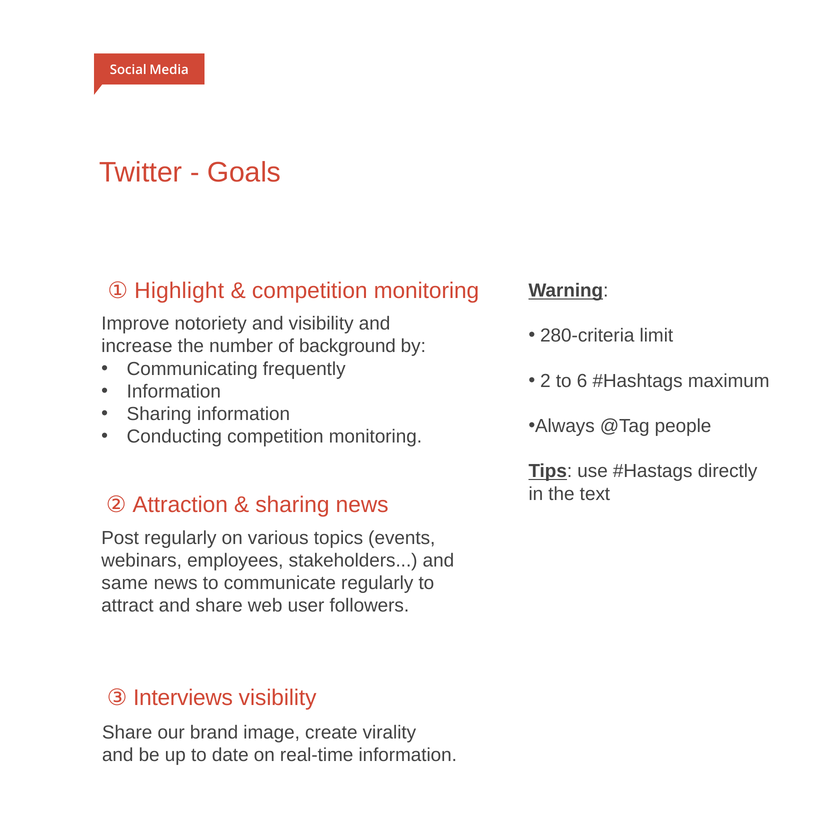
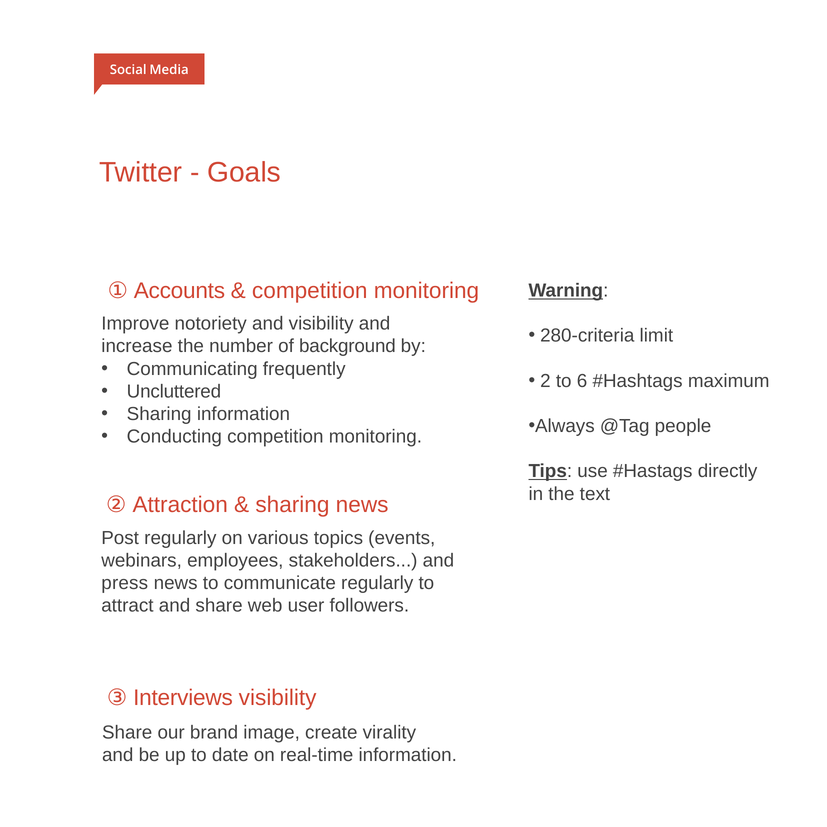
Highlight: Highlight -> Accounts (179, 291)
Information: Information -> Uncluttered (174, 391)
same: same -> press (125, 583)
